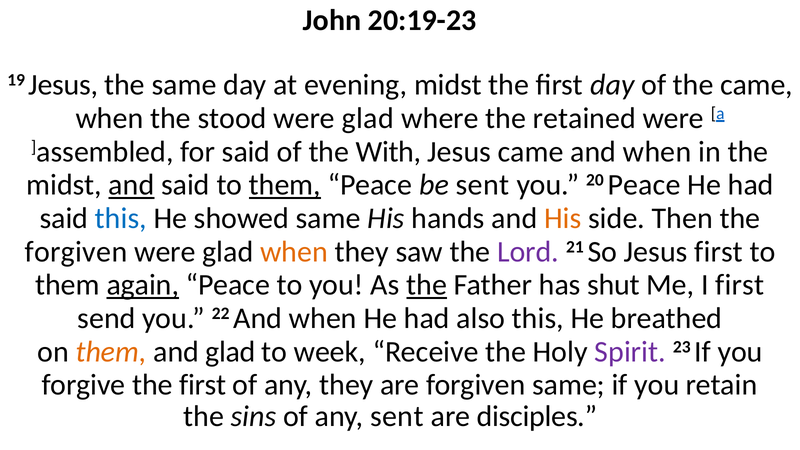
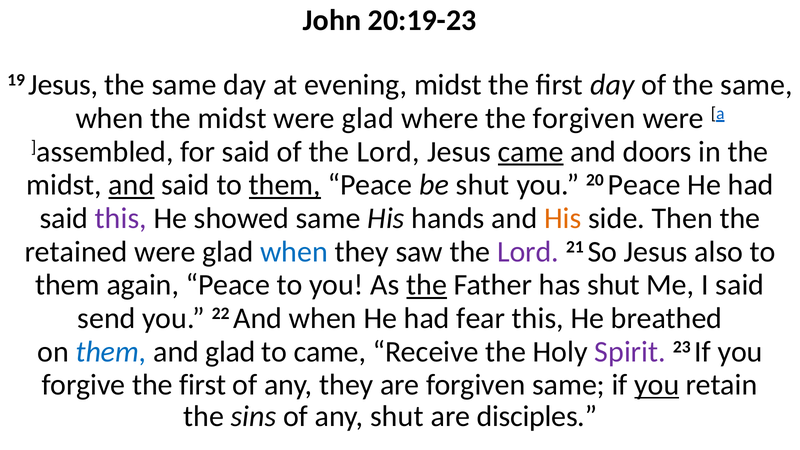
of the came: came -> same (756, 85)
when the stood: stood -> midst (232, 118)
the retained: retained -> forgiven (584, 118)
of the With: With -> Lord (388, 152)
came underline: none -> present (531, 152)
when: when -> doors (657, 152)
be sent: sent -> shut (483, 185)
this colour: blue -> purple (121, 218)
forgiven: forgiven -> retained (76, 252)
when colour: orange -> blue (294, 252)
Jesus first: first -> also (719, 252)
again underline: present -> none (143, 285)
I first: first -> said (740, 285)
also: also -> fear (481, 318)
them colour: orange -> blue (111, 352)
to week: week -> came (330, 352)
you underline: none -> present (657, 385)
any sent: sent -> shut (397, 416)
